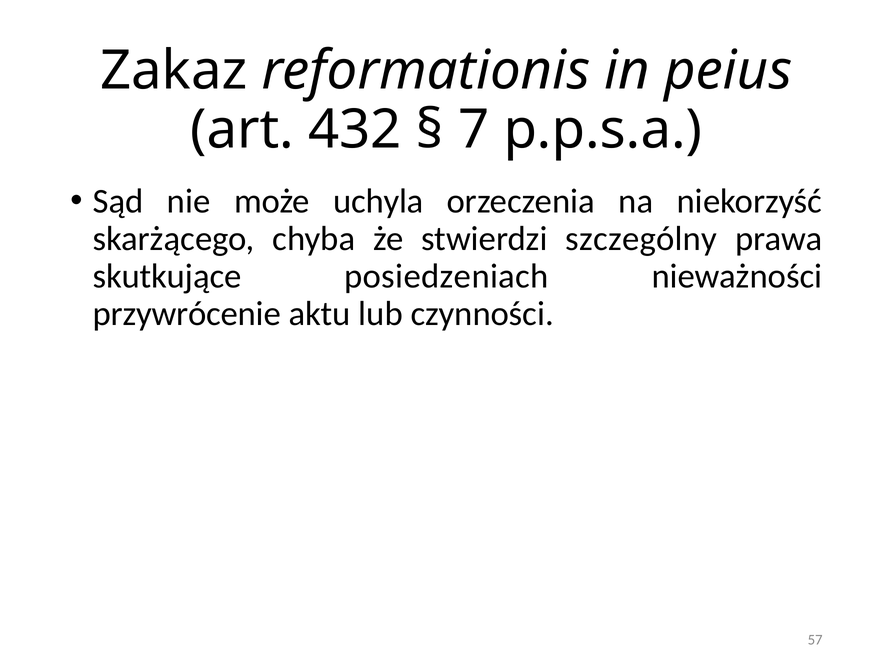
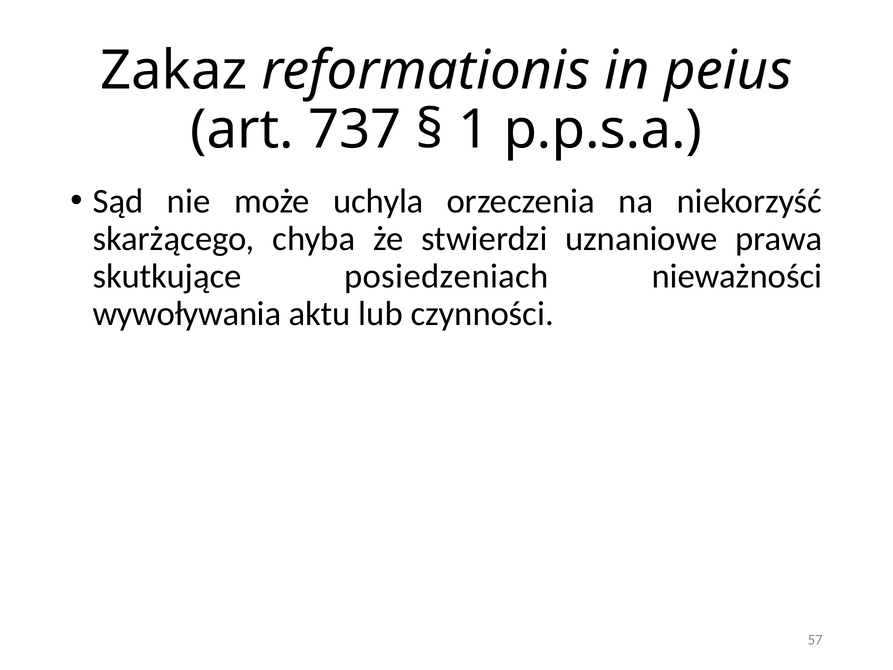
432: 432 -> 737 (355, 129)
7: 7 -> 1 (474, 129)
szczególny: szczególny -> uznaniowe (641, 239)
przywrócenie: przywrócenie -> wywoływania (187, 314)
